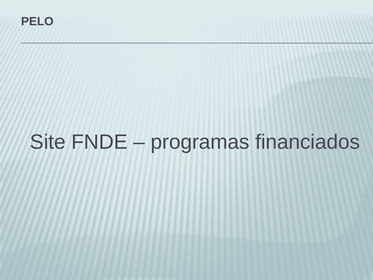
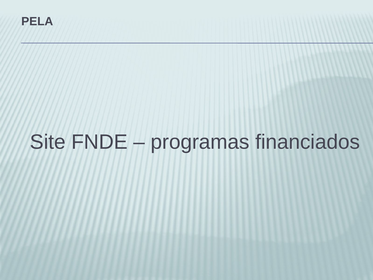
PELO: PELO -> PELA (37, 21)
